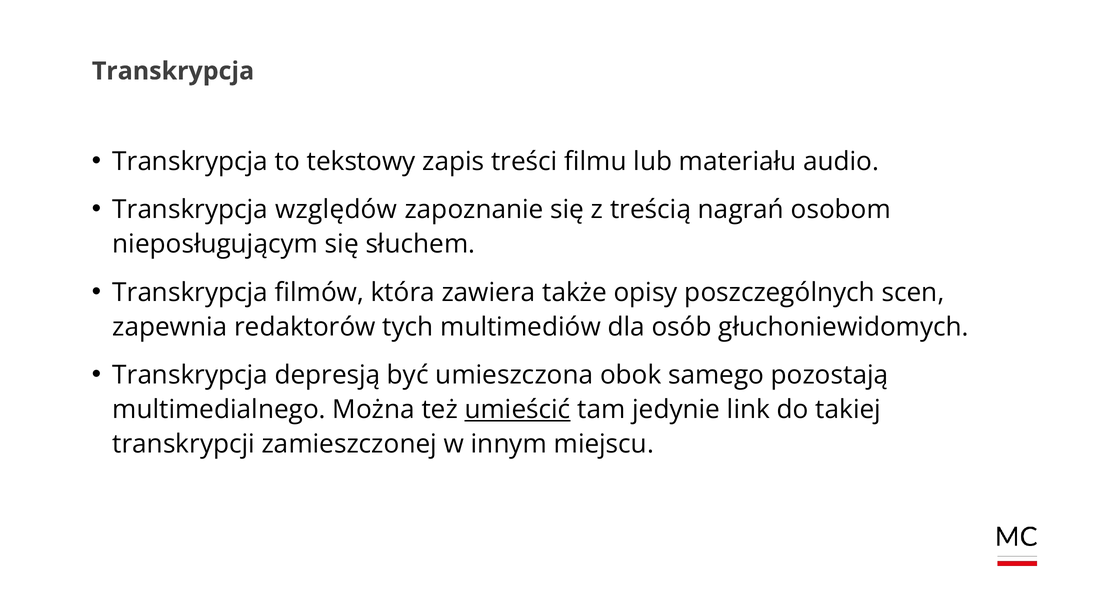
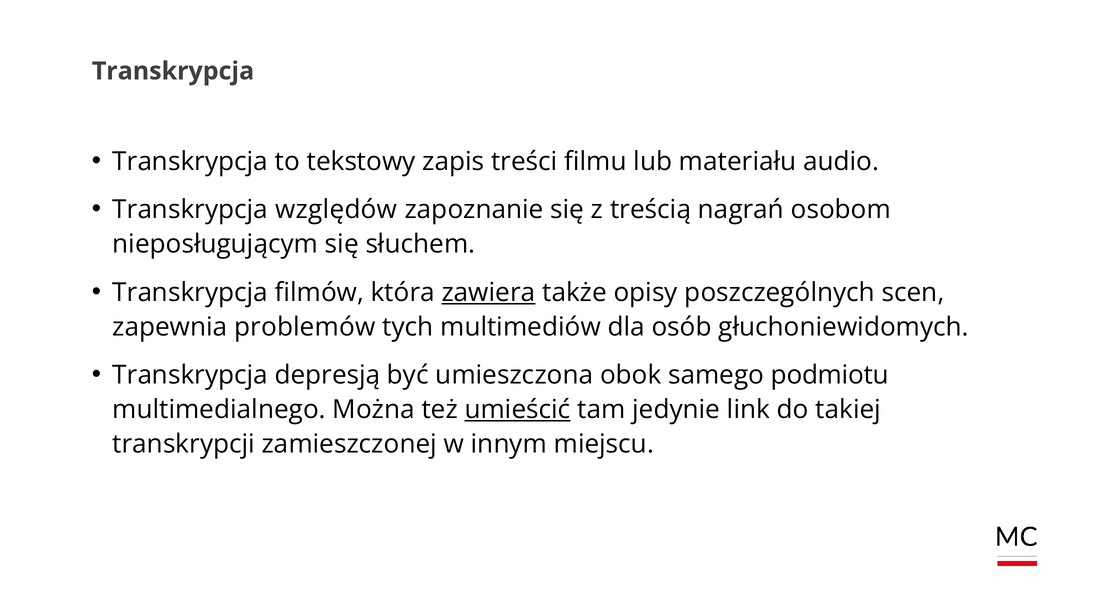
zawiera underline: none -> present (489, 293)
redaktorów: redaktorów -> problemów (305, 327)
pozostają: pozostają -> podmiotu (830, 375)
